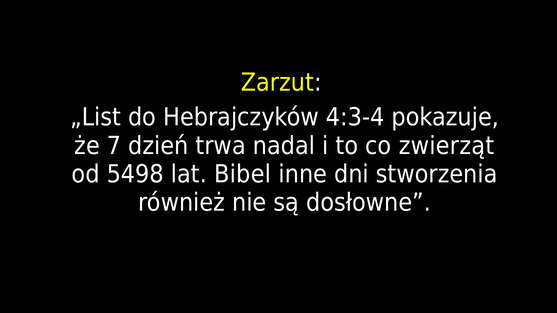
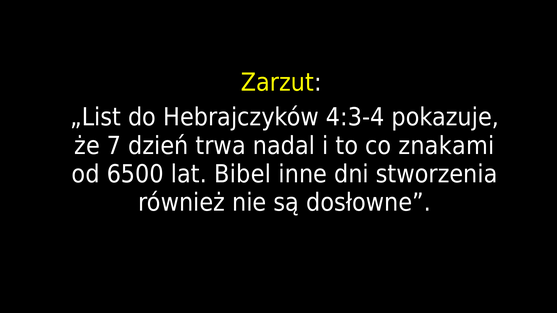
zwierząt: zwierząt -> znakami (446, 146)
5498: 5498 -> 6500 (135, 174)
